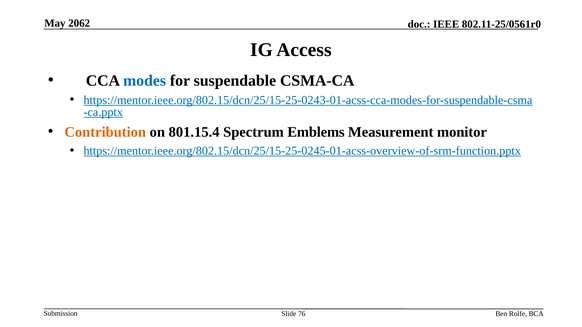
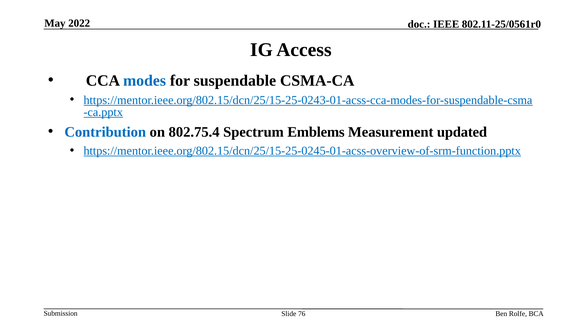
2062: 2062 -> 2022 (79, 23)
Contribution colour: orange -> blue (105, 132)
801.15.4: 801.15.4 -> 802.75.4 (194, 132)
monitor: monitor -> updated (462, 132)
